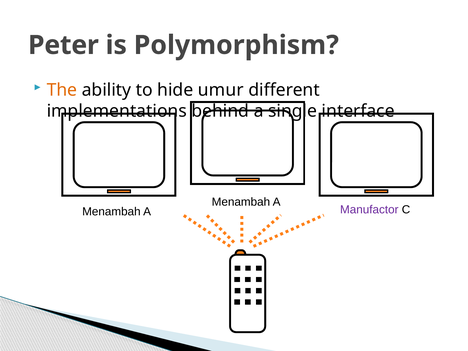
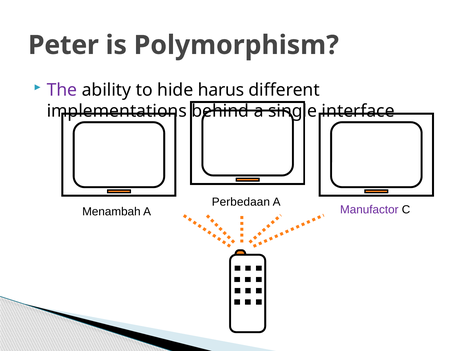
The colour: orange -> purple (62, 90)
umur: umur -> harus (221, 90)
Menambah: Menambah -> Perbedaan (241, 202)
